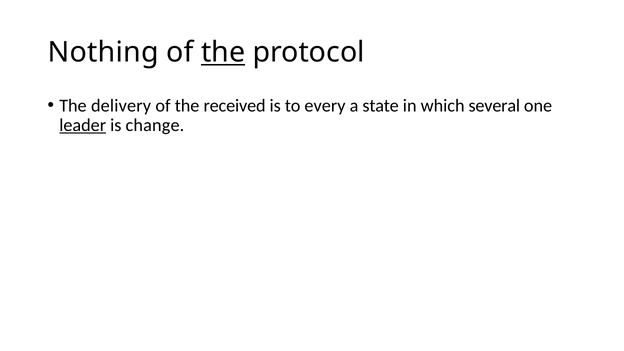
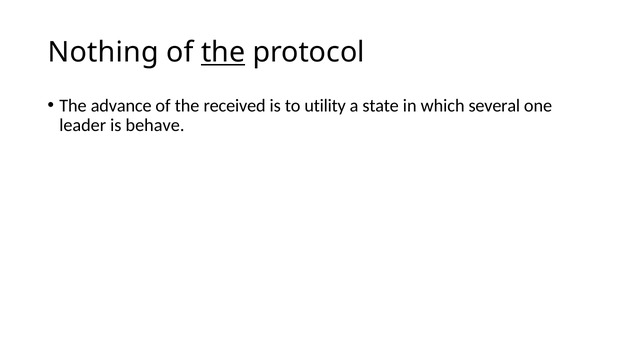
delivery: delivery -> advance (121, 106)
every: every -> utility (325, 106)
leader underline: present -> none (83, 125)
change: change -> behave (155, 125)
